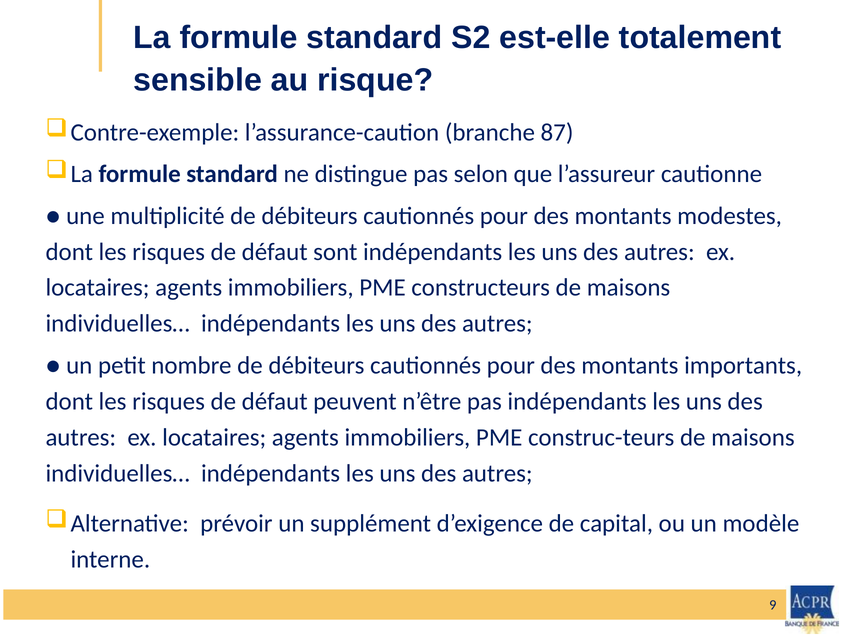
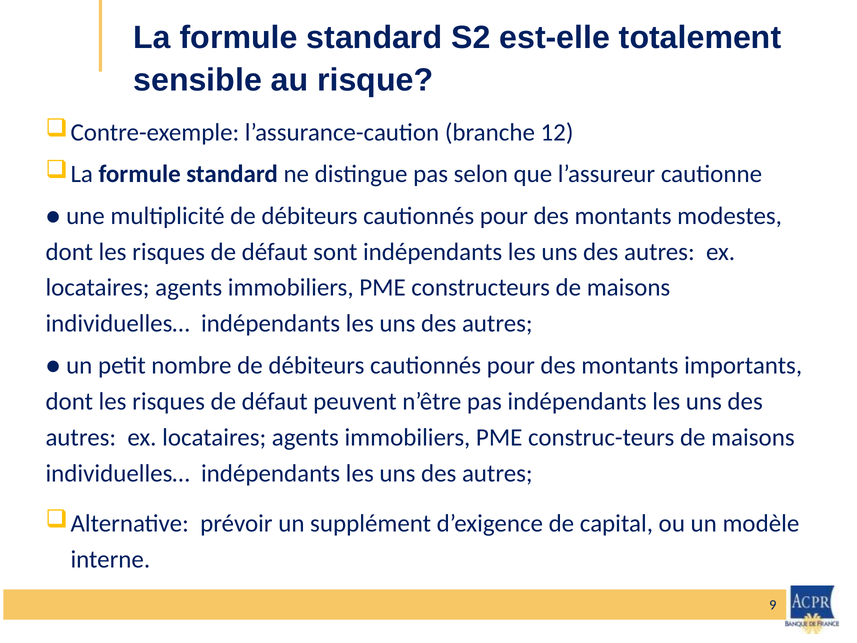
87: 87 -> 12 (557, 132)
